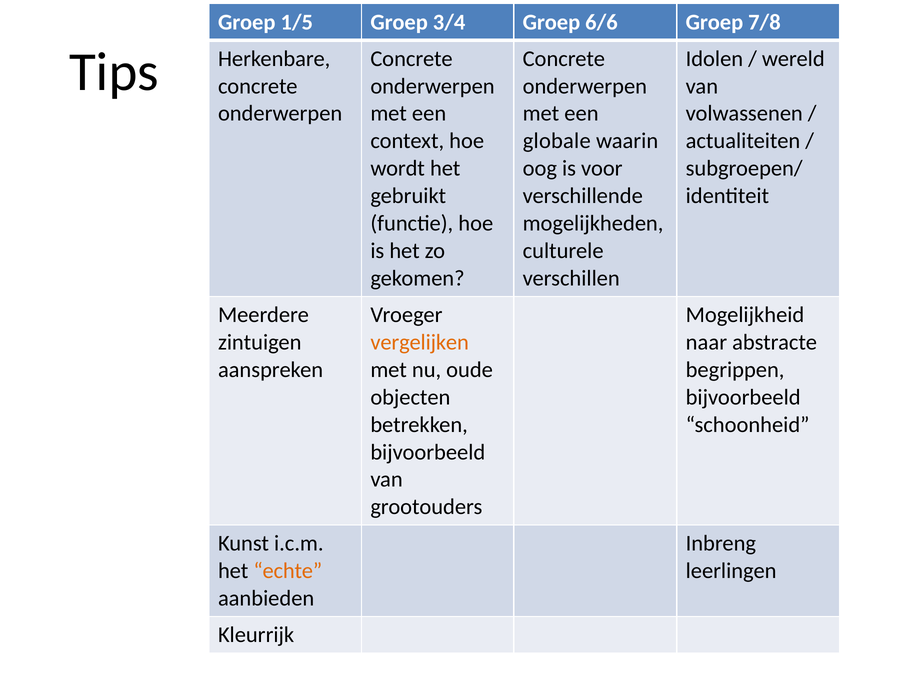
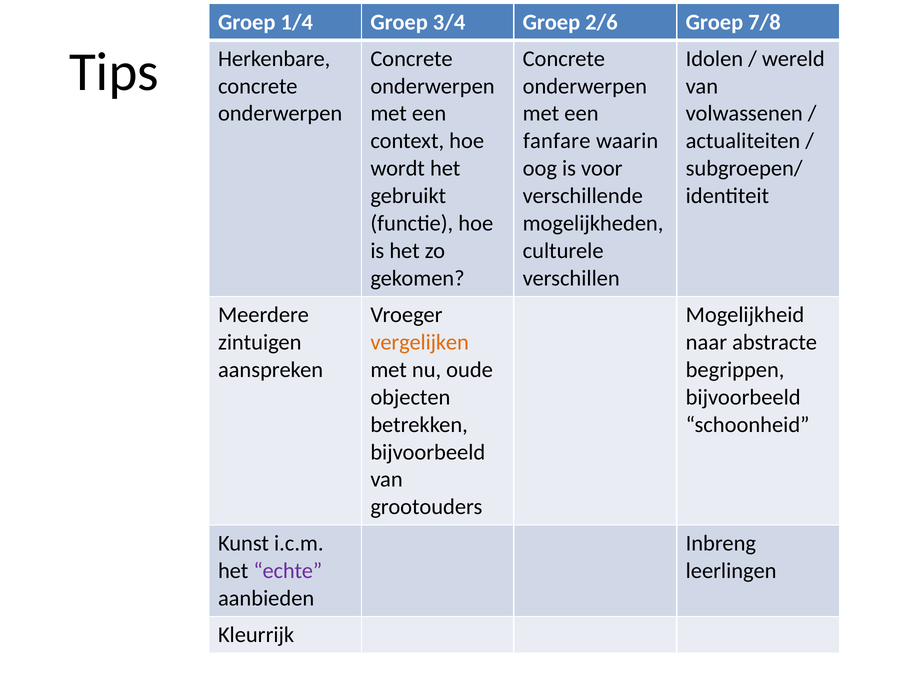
1/5: 1/5 -> 1/4 (297, 22)
6/6: 6/6 -> 2/6 (601, 22)
globale: globale -> fanfare (557, 141)
echte colour: orange -> purple (288, 571)
